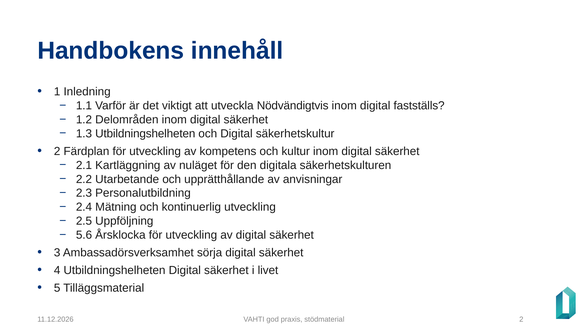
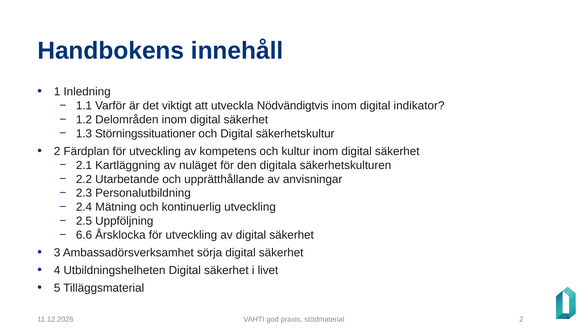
fastställs: fastställs -> indikator (419, 106)
1.3 Utbildningshelheten: Utbildningshelheten -> Störningssituationer (145, 133)
5.6: 5.6 -> 6.6 (84, 235)
